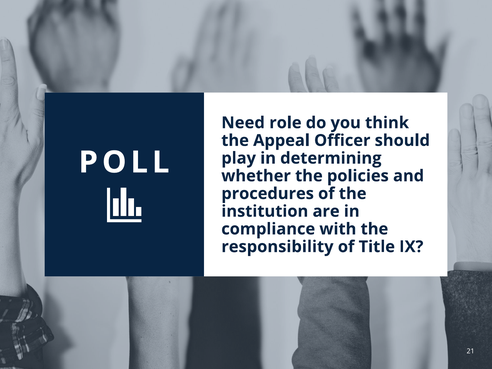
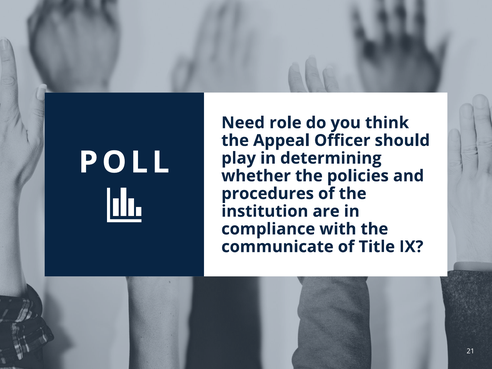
responsibility: responsibility -> communicate (277, 247)
